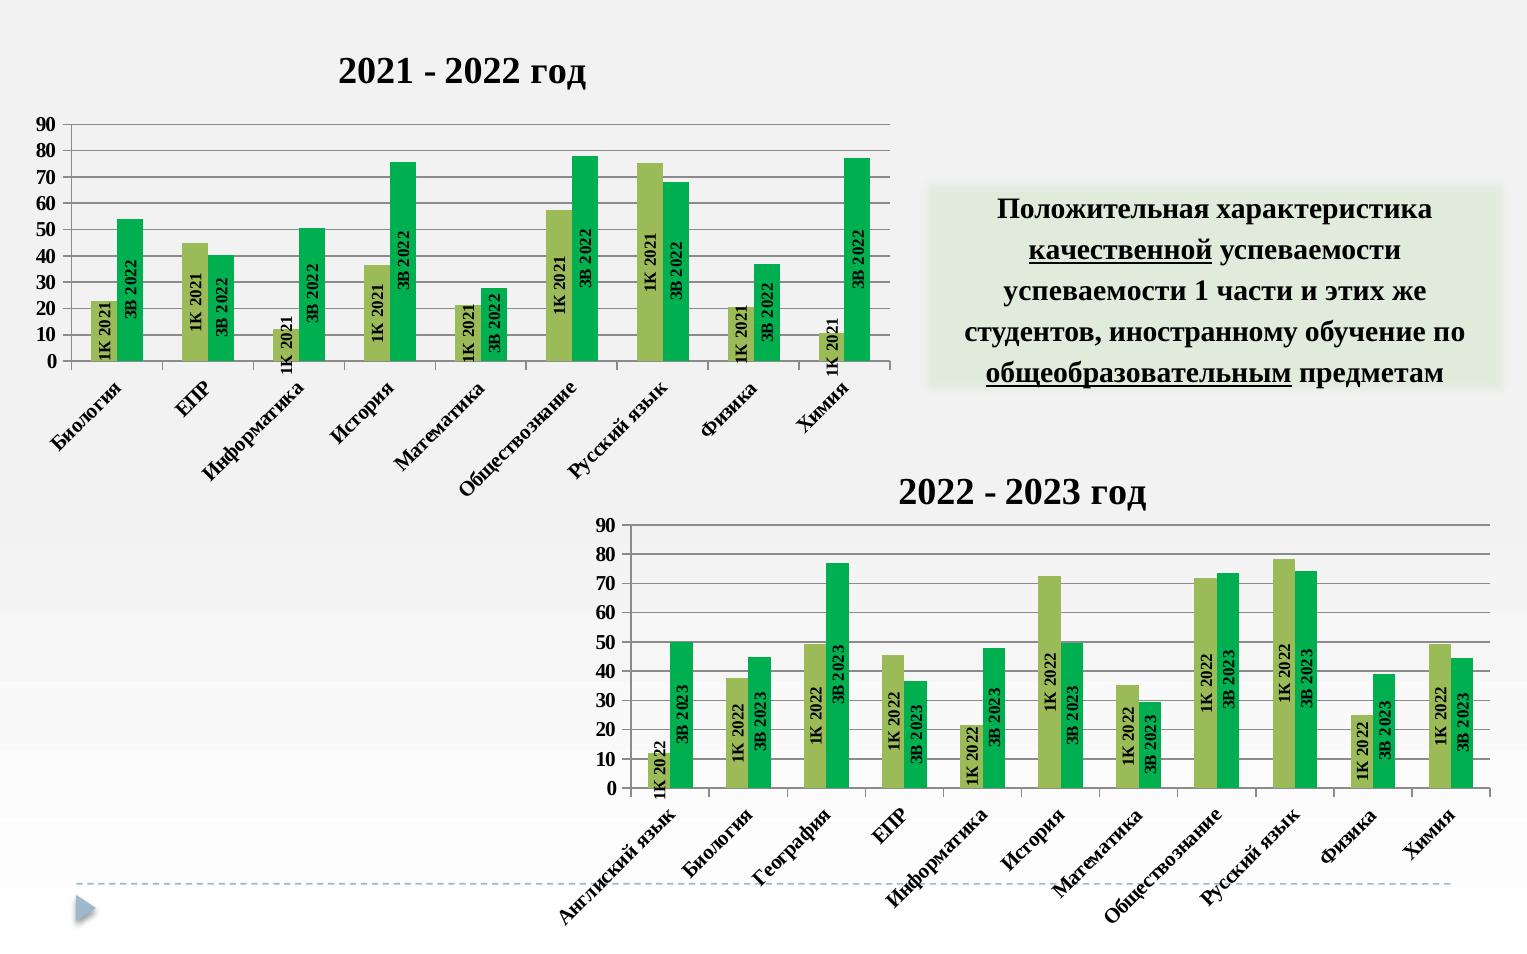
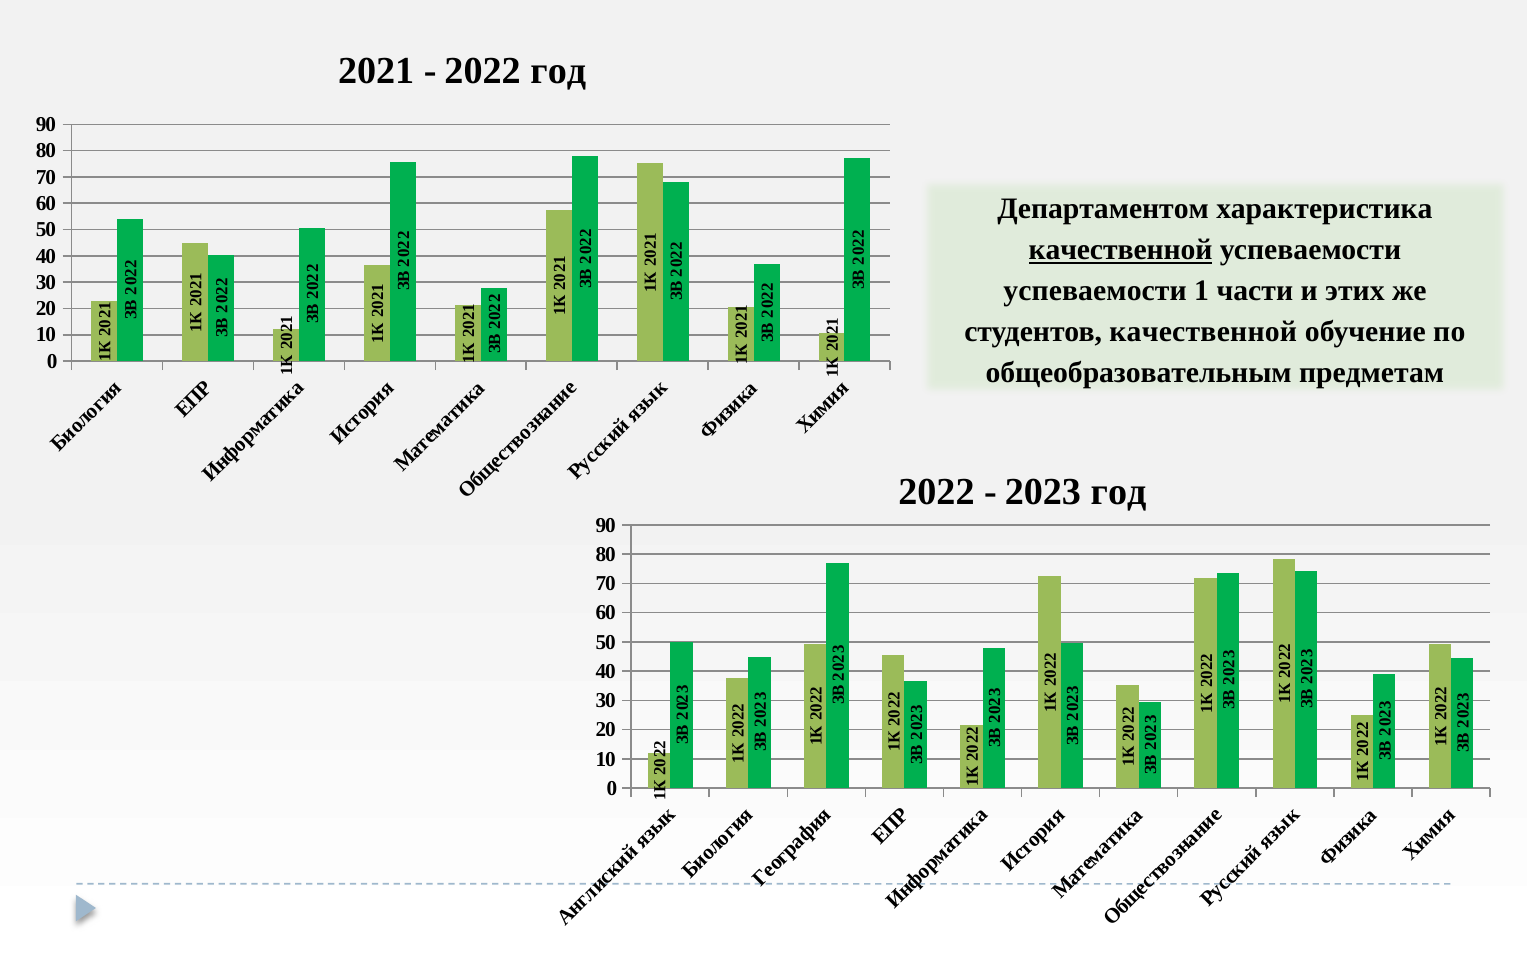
Положительная: Положительная -> Департаментом (1103, 209)
студентов иностранному: иностранному -> качественной (1203, 332)
общеобразовательным underline: present -> none (1139, 373)
